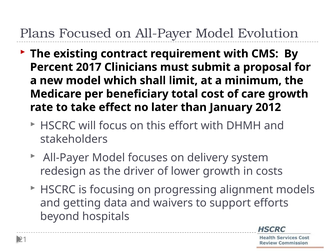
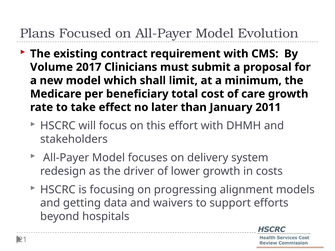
Percent: Percent -> Volume (52, 67)
2012: 2012 -> 2011 (268, 107)
